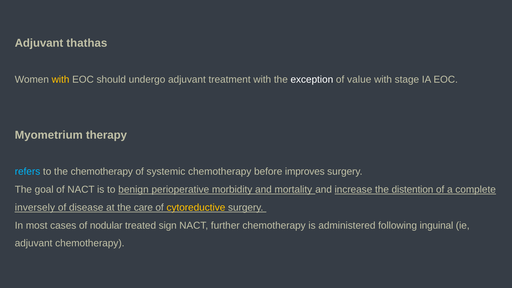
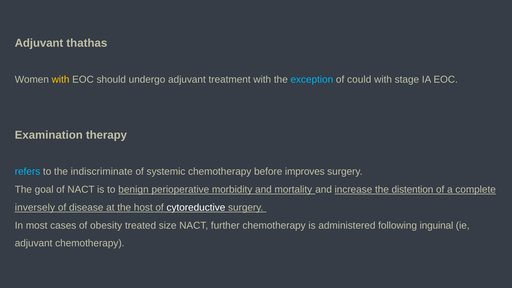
exception colour: white -> light blue (312, 80)
value: value -> could (359, 80)
Myometrium: Myometrium -> Examination (49, 135)
the chemotherapy: chemotherapy -> indiscriminate (102, 172)
care: care -> host (143, 208)
cytoreductive colour: yellow -> white (196, 208)
nodular: nodular -> obesity (106, 225)
sign: sign -> size (168, 225)
